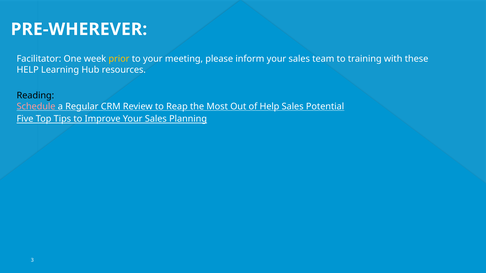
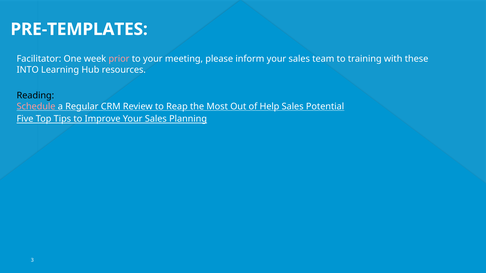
PRE-WHEREVER: PRE-WHEREVER -> PRE-TEMPLATES (79, 29)
prior colour: yellow -> pink (119, 59)
HELP: HELP -> INTO (28, 70)
